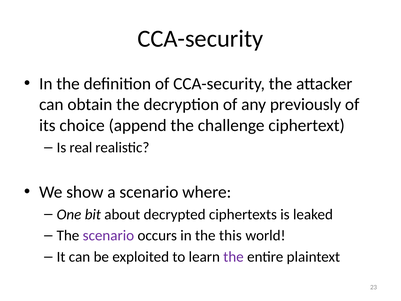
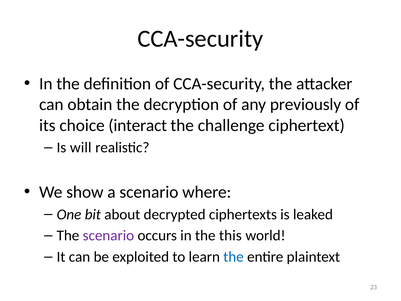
append: append -> interact (138, 125)
real: real -> will (81, 148)
the colour: purple -> blue (234, 257)
